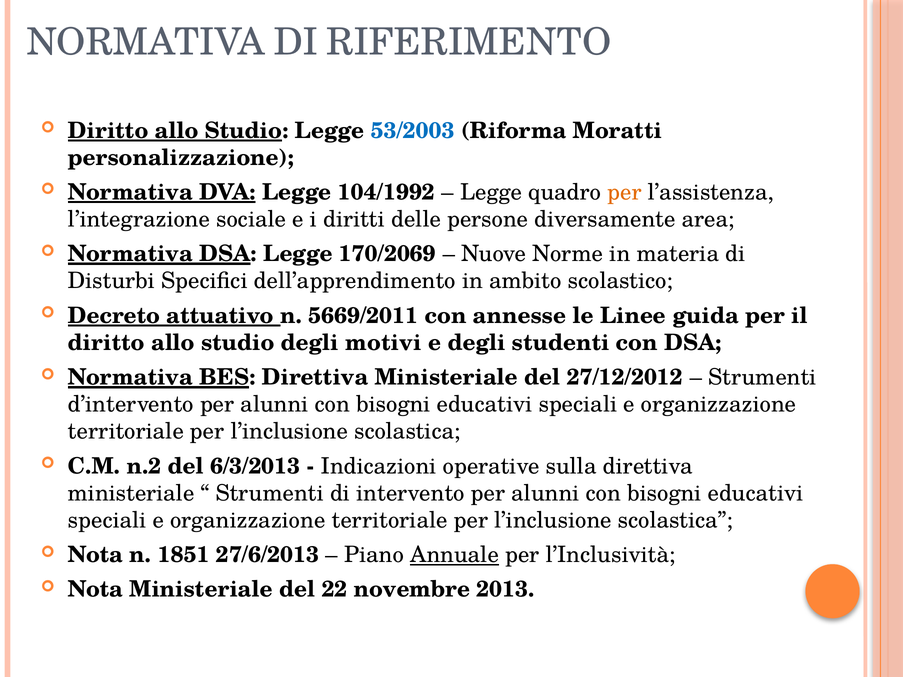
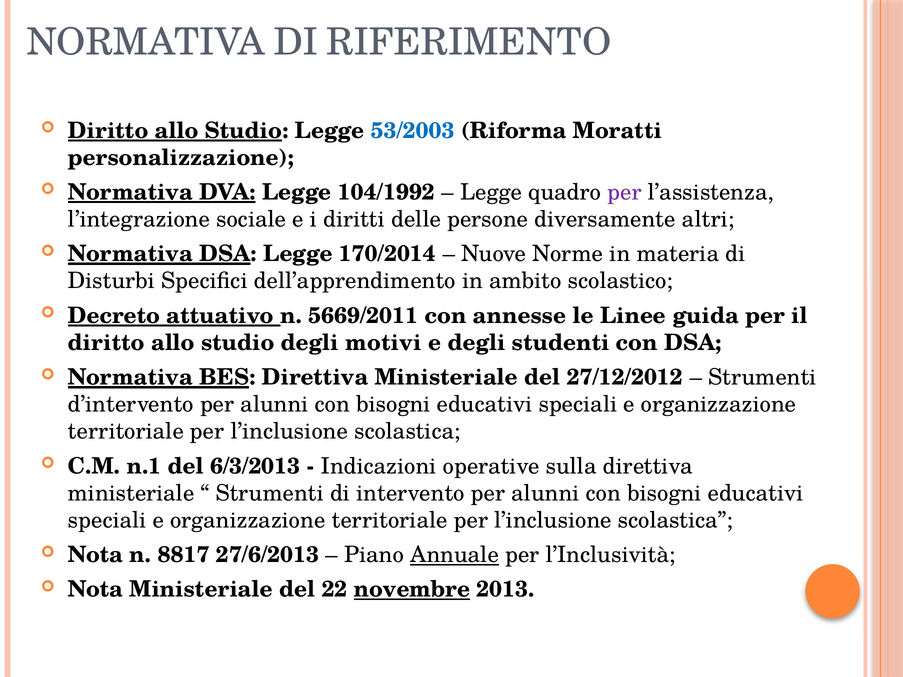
per colour: orange -> purple (624, 192)
area: area -> altri (708, 219)
170/2069: 170/2069 -> 170/2014 (387, 254)
n.2: n.2 -> n.1 (144, 466)
1851: 1851 -> 8817 (184, 555)
novembre underline: none -> present (412, 590)
